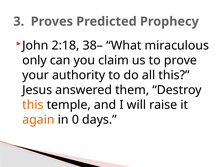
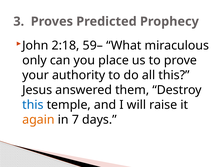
38–: 38– -> 59– (93, 46)
claim: claim -> place (114, 60)
this colour: orange -> blue (33, 105)
0: 0 -> 7 (75, 120)
